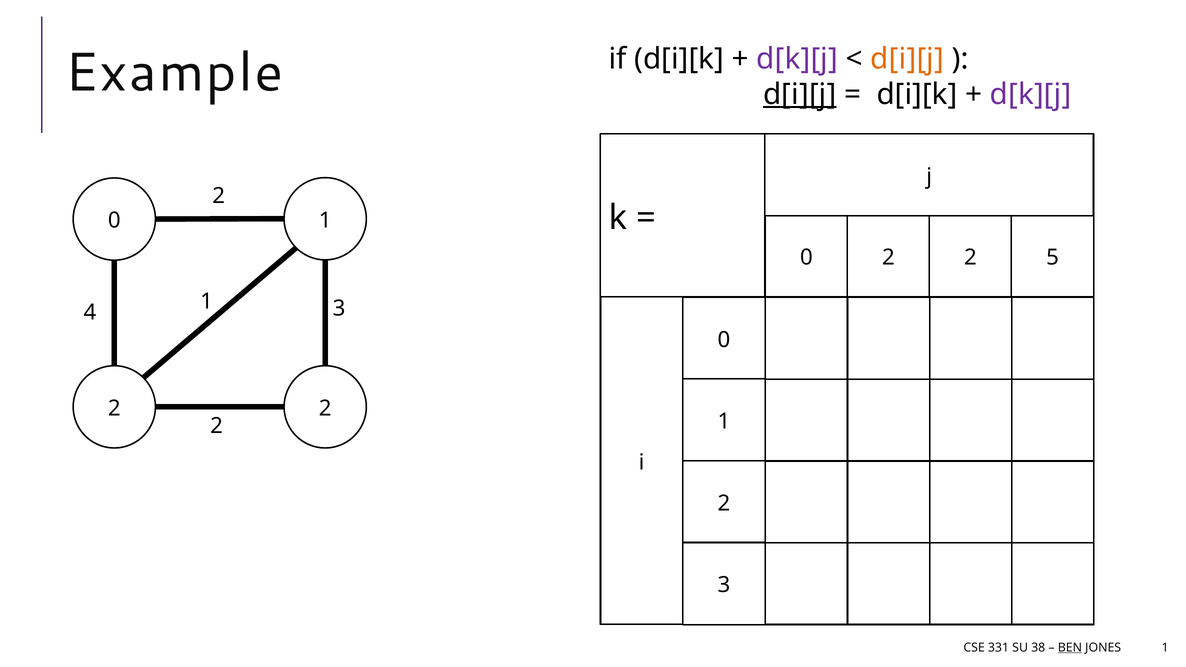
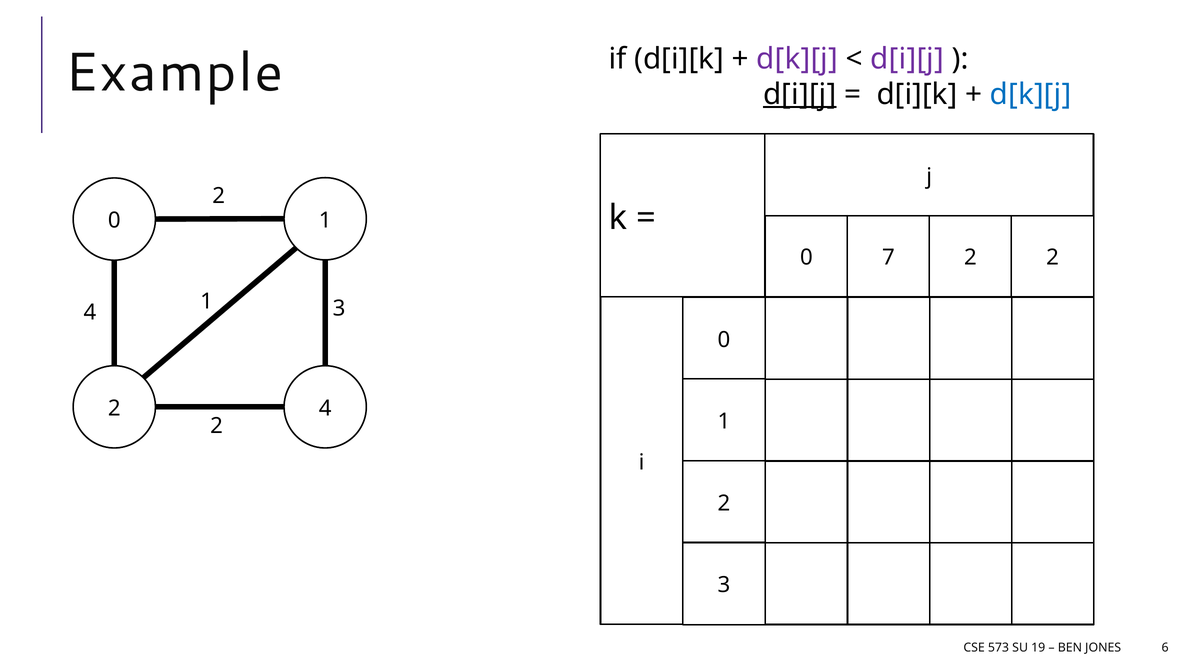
d[i][j colour: orange -> purple (907, 59)
d[k][j colour: purple -> blue (1031, 94)
2: 2 -> 7 (888, 257)
2 5: 5 -> 2 (1053, 257)
2: 2 -> 4 (325, 408)
331: 331 -> 573 (998, 648)
38: 38 -> 19 (1038, 648)
BEN underline: present -> none (1070, 648)
JONES 1: 1 -> 6 (1165, 648)
